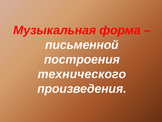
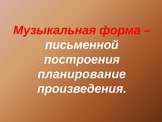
технического: технического -> планирование (82, 74)
